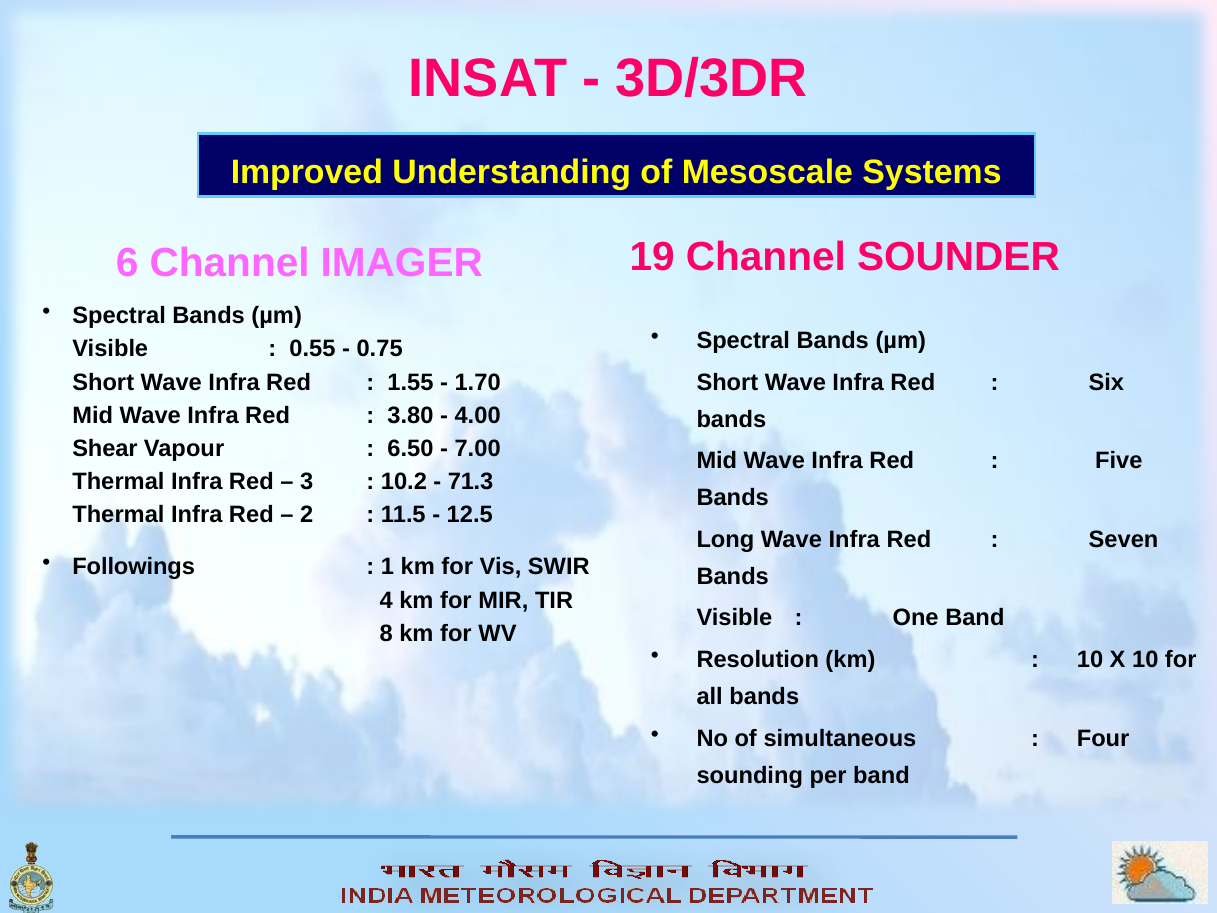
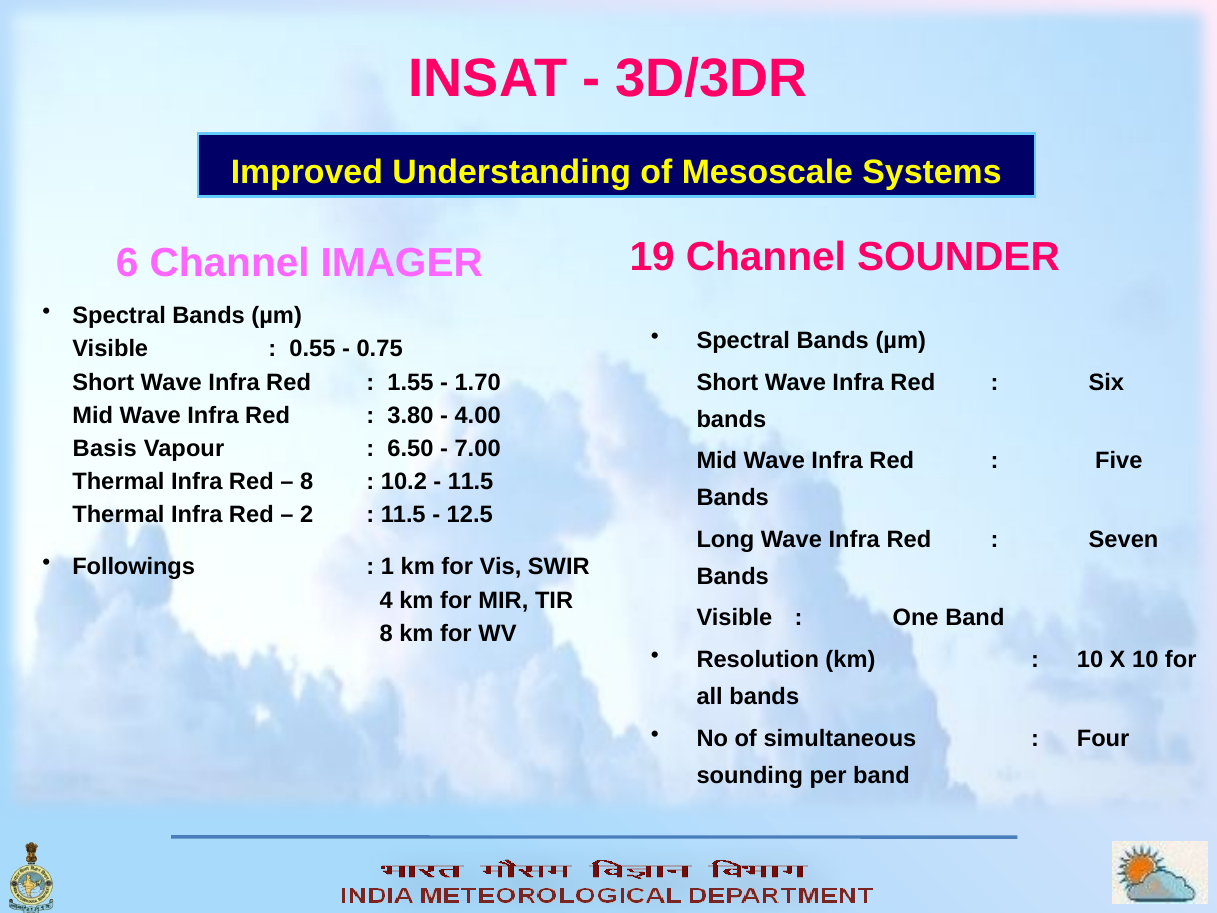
Shear: Shear -> Basis (105, 449)
3: 3 -> 8 (307, 482)
71.3: 71.3 -> 11.5 (471, 482)
